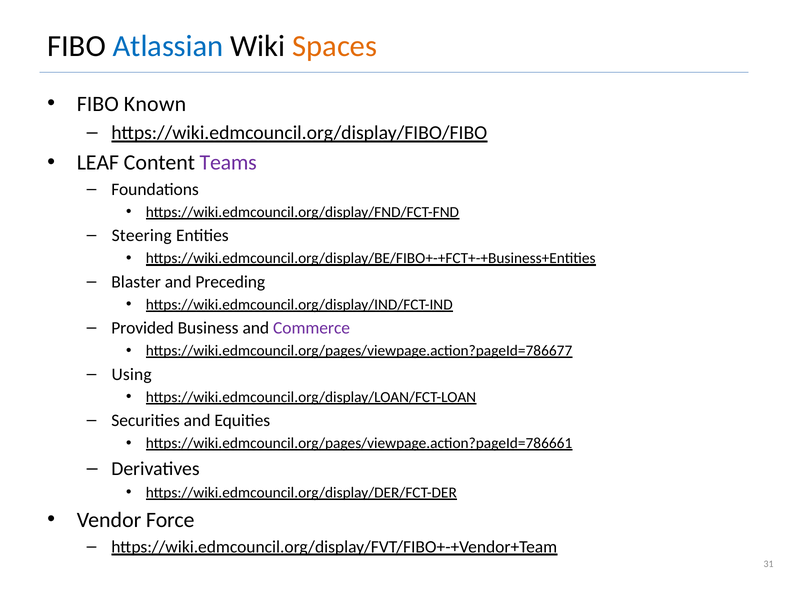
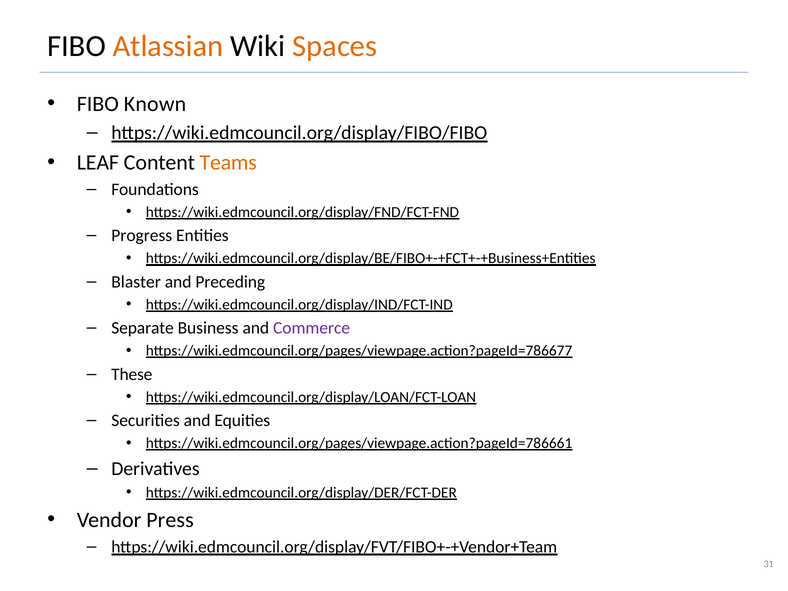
Atlassian colour: blue -> orange (168, 46)
Teams colour: purple -> orange (228, 163)
Steering: Steering -> Progress (142, 236)
Provided: Provided -> Separate (143, 328)
Using: Using -> These (132, 374)
Force: Force -> Press (170, 520)
